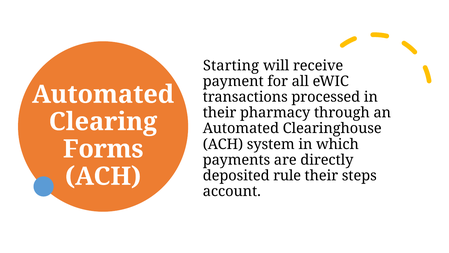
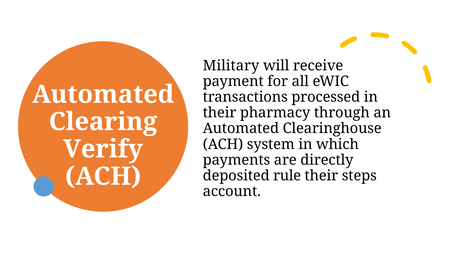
Starting: Starting -> Military (231, 66)
Forms: Forms -> Verify (103, 149)
